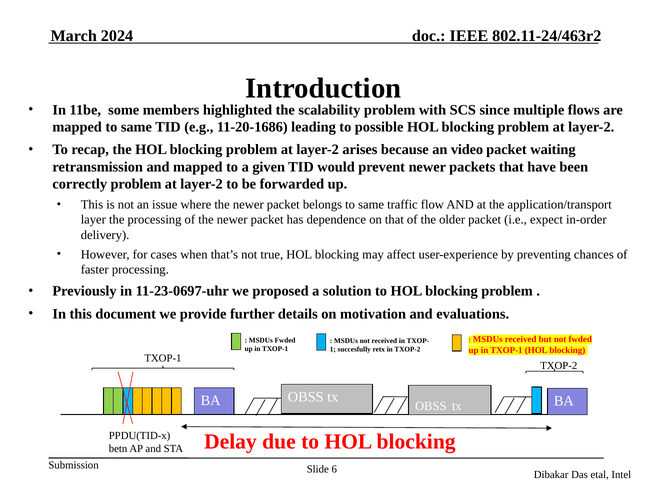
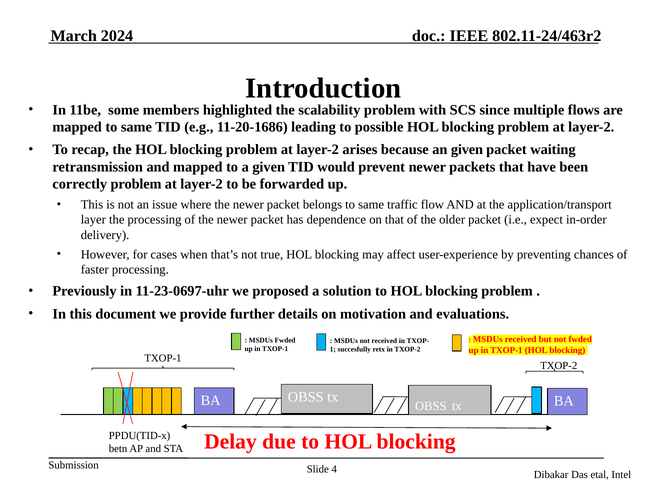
an video: video -> given (467, 150)
6: 6 -> 4 (334, 469)
